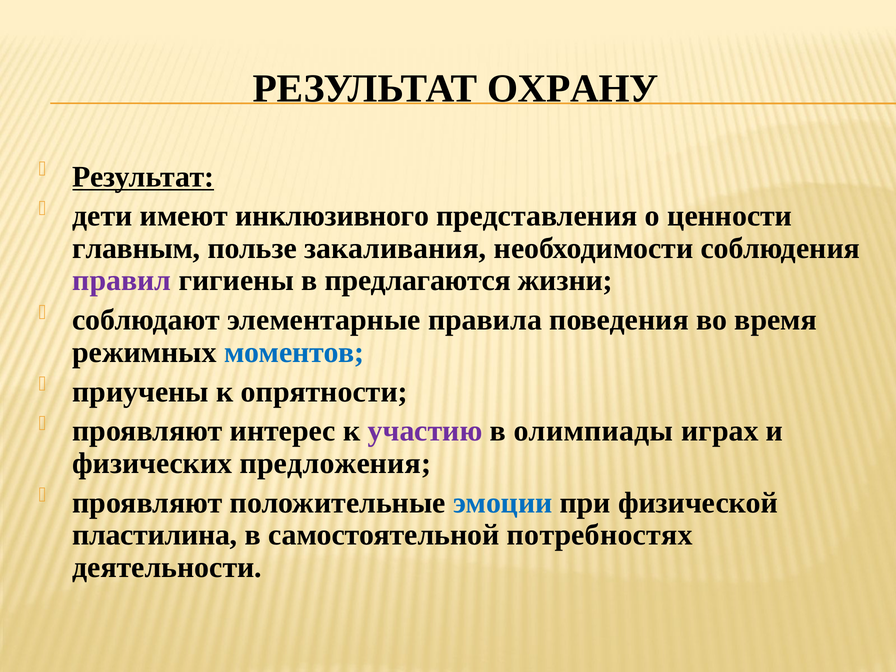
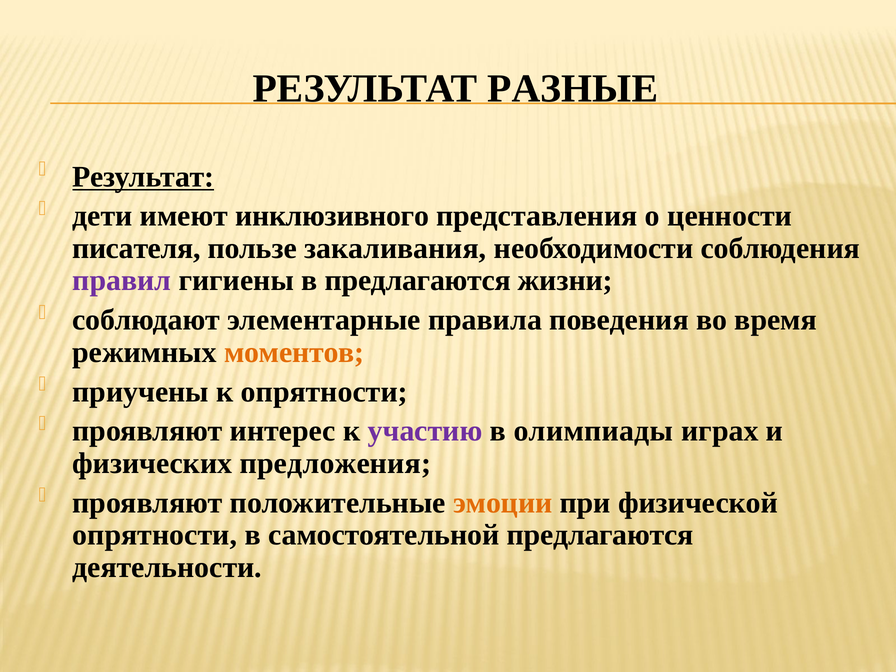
ОХРАНУ: ОХРАНУ -> РАЗНЫЕ (573, 89)
главным: главным -> писателя (136, 248)
моментов colour: blue -> orange (294, 352)
эмоции colour: blue -> orange (503, 503)
пластилина: пластилина -> опрятности (155, 535)
самостоятельной потребностях: потребностях -> предлагаются (600, 535)
